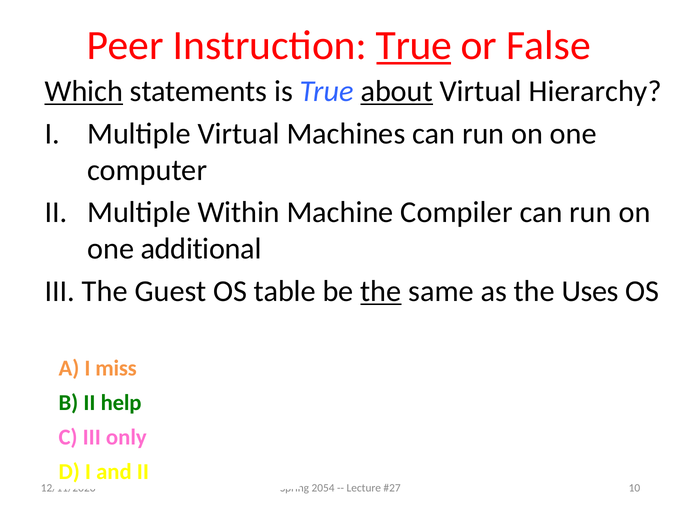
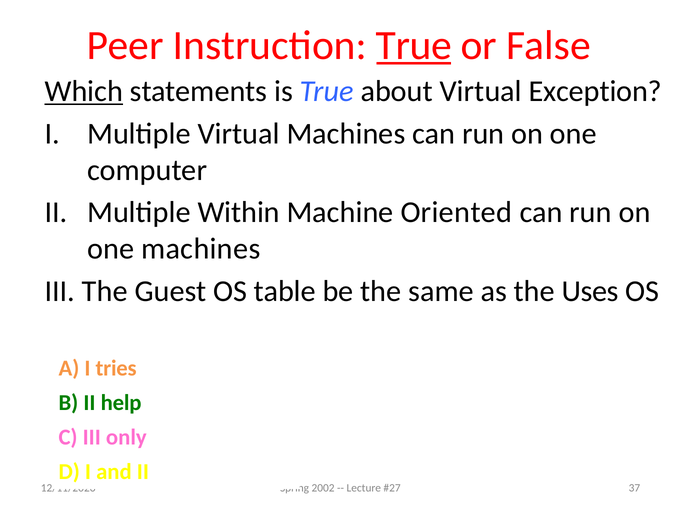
about underline: present -> none (397, 91)
Hierarchy: Hierarchy -> Exception (595, 91)
Compiler: Compiler -> Oriented (456, 212)
one additional: additional -> machines (201, 249)
the underline: present -> none (381, 291)
miss: miss -> tries (116, 368)
2054: 2054 -> 2002 (323, 488)
10: 10 -> 37 (634, 488)
